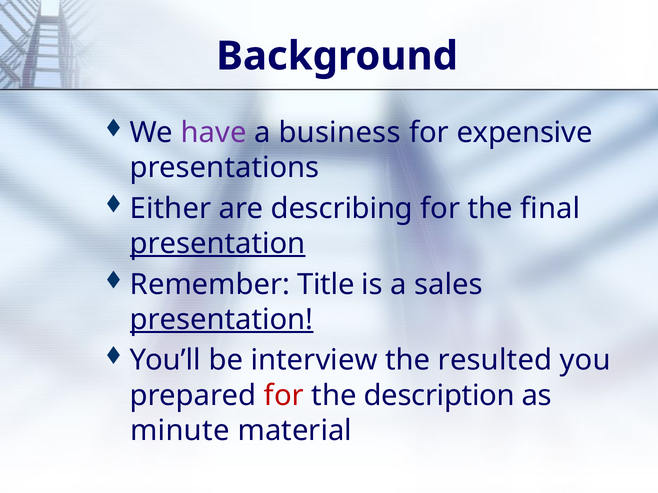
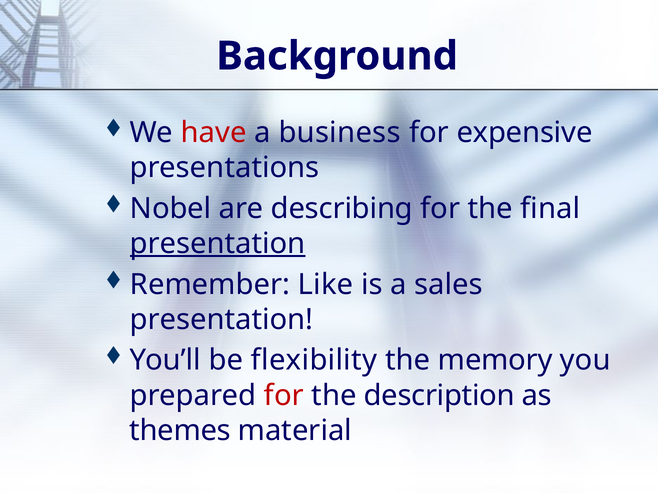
have colour: purple -> red (214, 133)
Either: Either -> Nobel (171, 209)
Title: Title -> Like (326, 285)
presentation underline: present -> none (222, 320)
interview: interview -> flexibility (314, 361)
resulted: resulted -> memory (495, 361)
minute: minute -> themes (180, 431)
